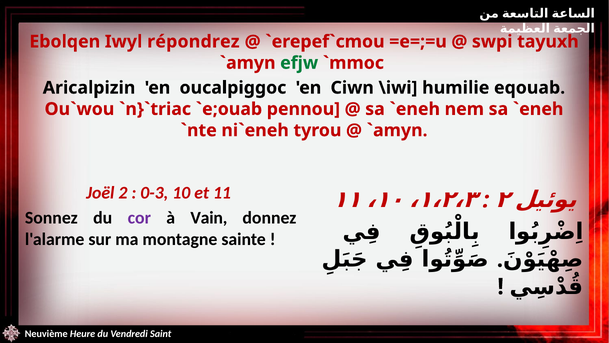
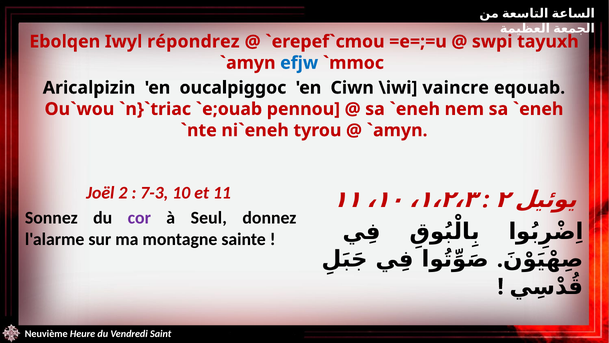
efjw colour: green -> blue (299, 63)
humilie: humilie -> vaincre (456, 88)
0-3: 0-3 -> 7-3 (154, 193)
Vain: Vain -> Seul (209, 218)
